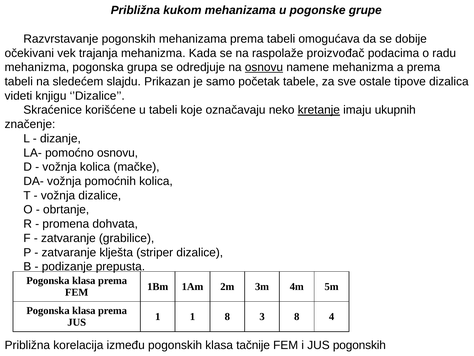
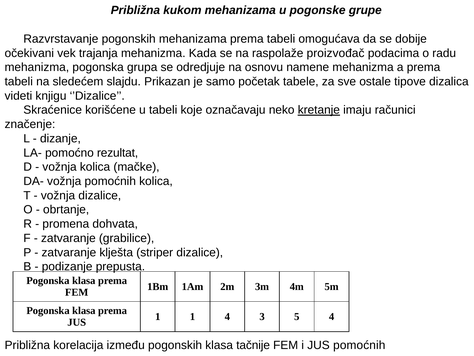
osnovu underline: present -> none (264, 67)
ukupnih: ukupnih -> računici (395, 110)
pomoćno osnovu: osnovu -> rezultat (118, 153)
1 8: 8 -> 4 (227, 316)
3 8: 8 -> 5 (297, 316)
JUS pogonskih: pogonskih -> pomoćnih (359, 345)
